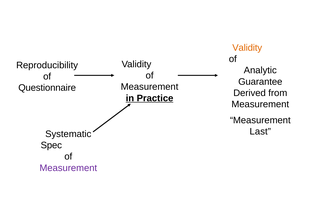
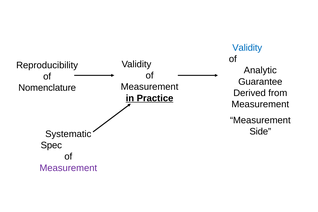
Validity colour: orange -> blue (247, 48)
Questionnaire: Questionnaire -> Nomenclature (47, 88)
Last: Last -> Side (260, 132)
